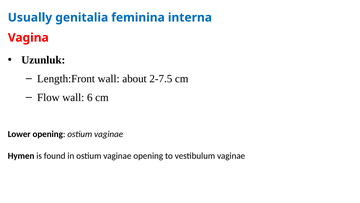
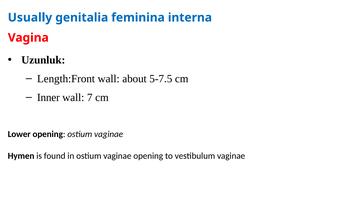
2-7.5: 2-7.5 -> 5-7.5 (161, 78)
Flow: Flow -> Inner (48, 97)
6: 6 -> 7 (90, 97)
